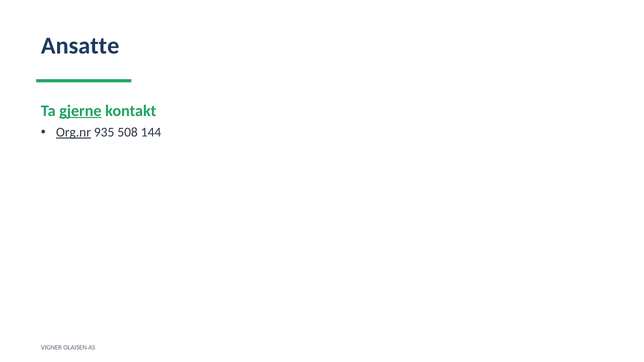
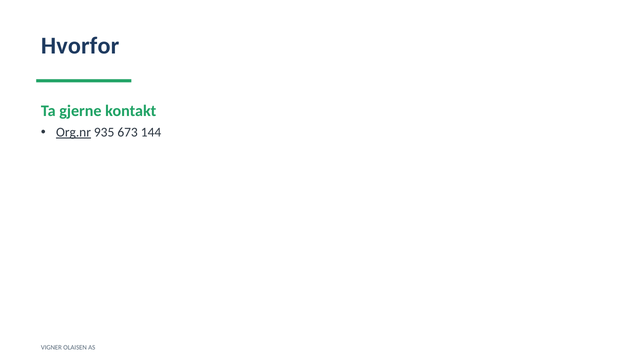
Ansatte: Ansatte -> Hvorfor (80, 46)
gjerne underline: present -> none (80, 111)
508: 508 -> 673 (128, 132)
